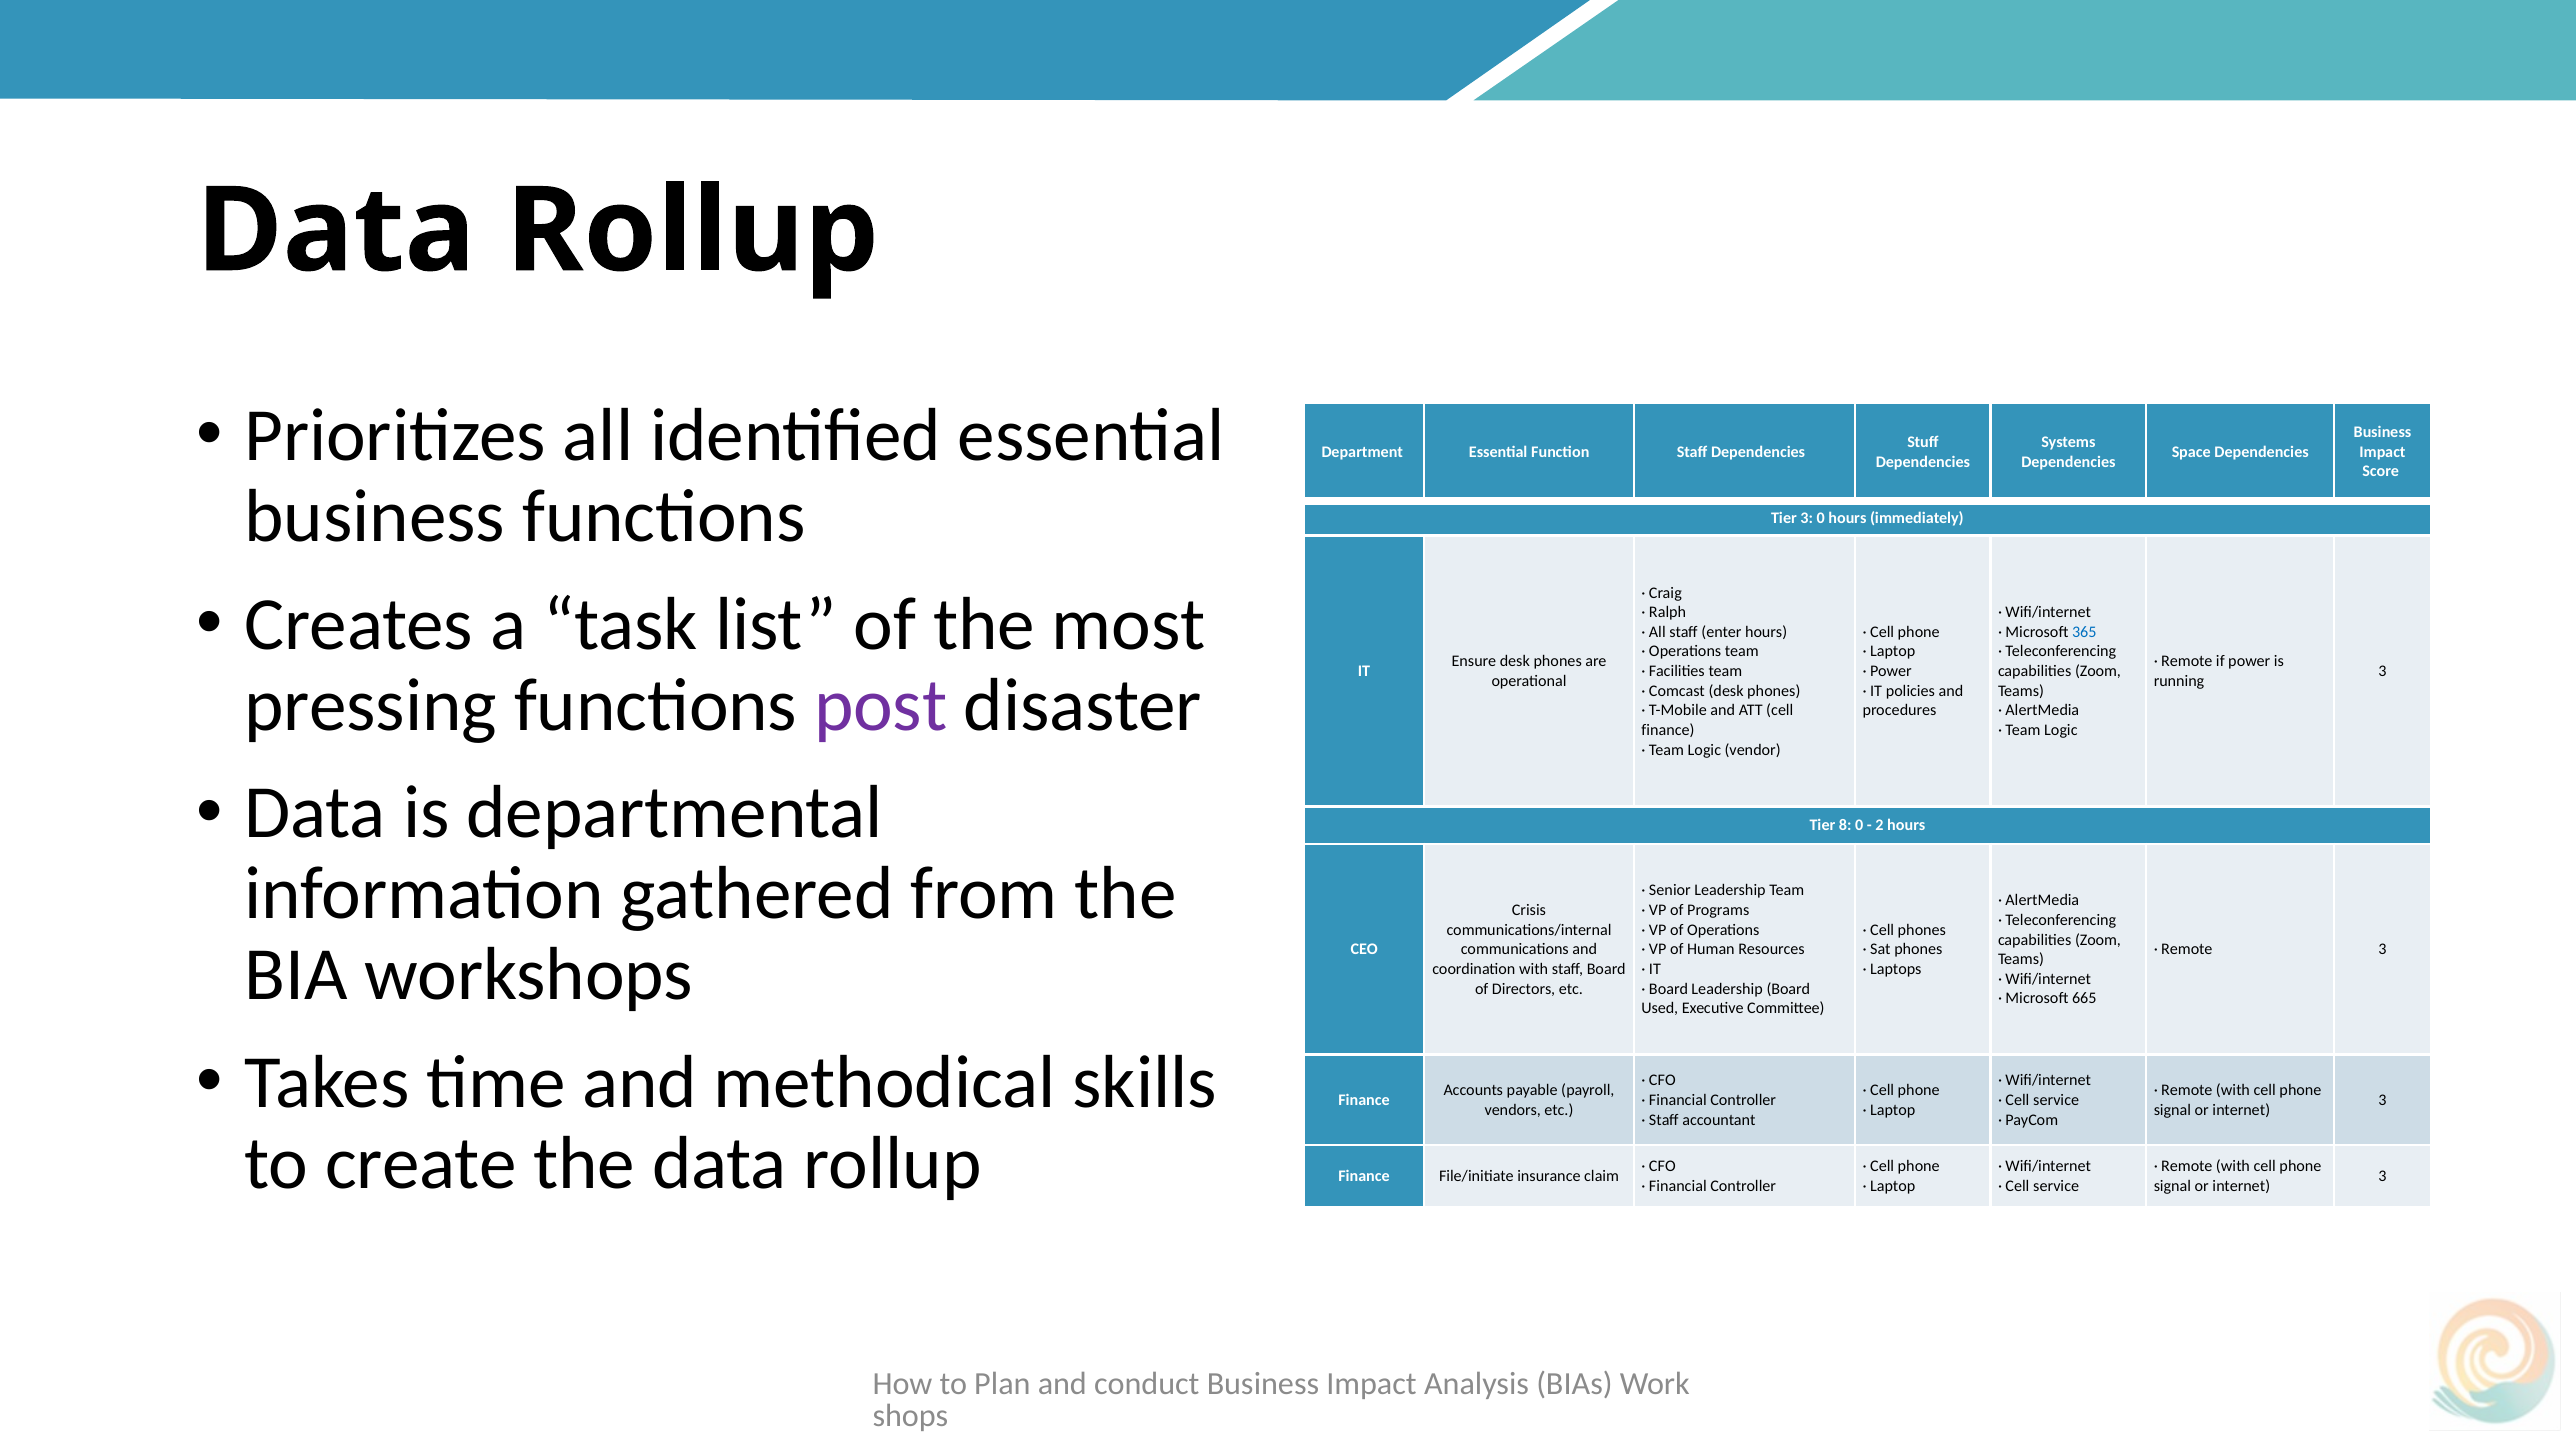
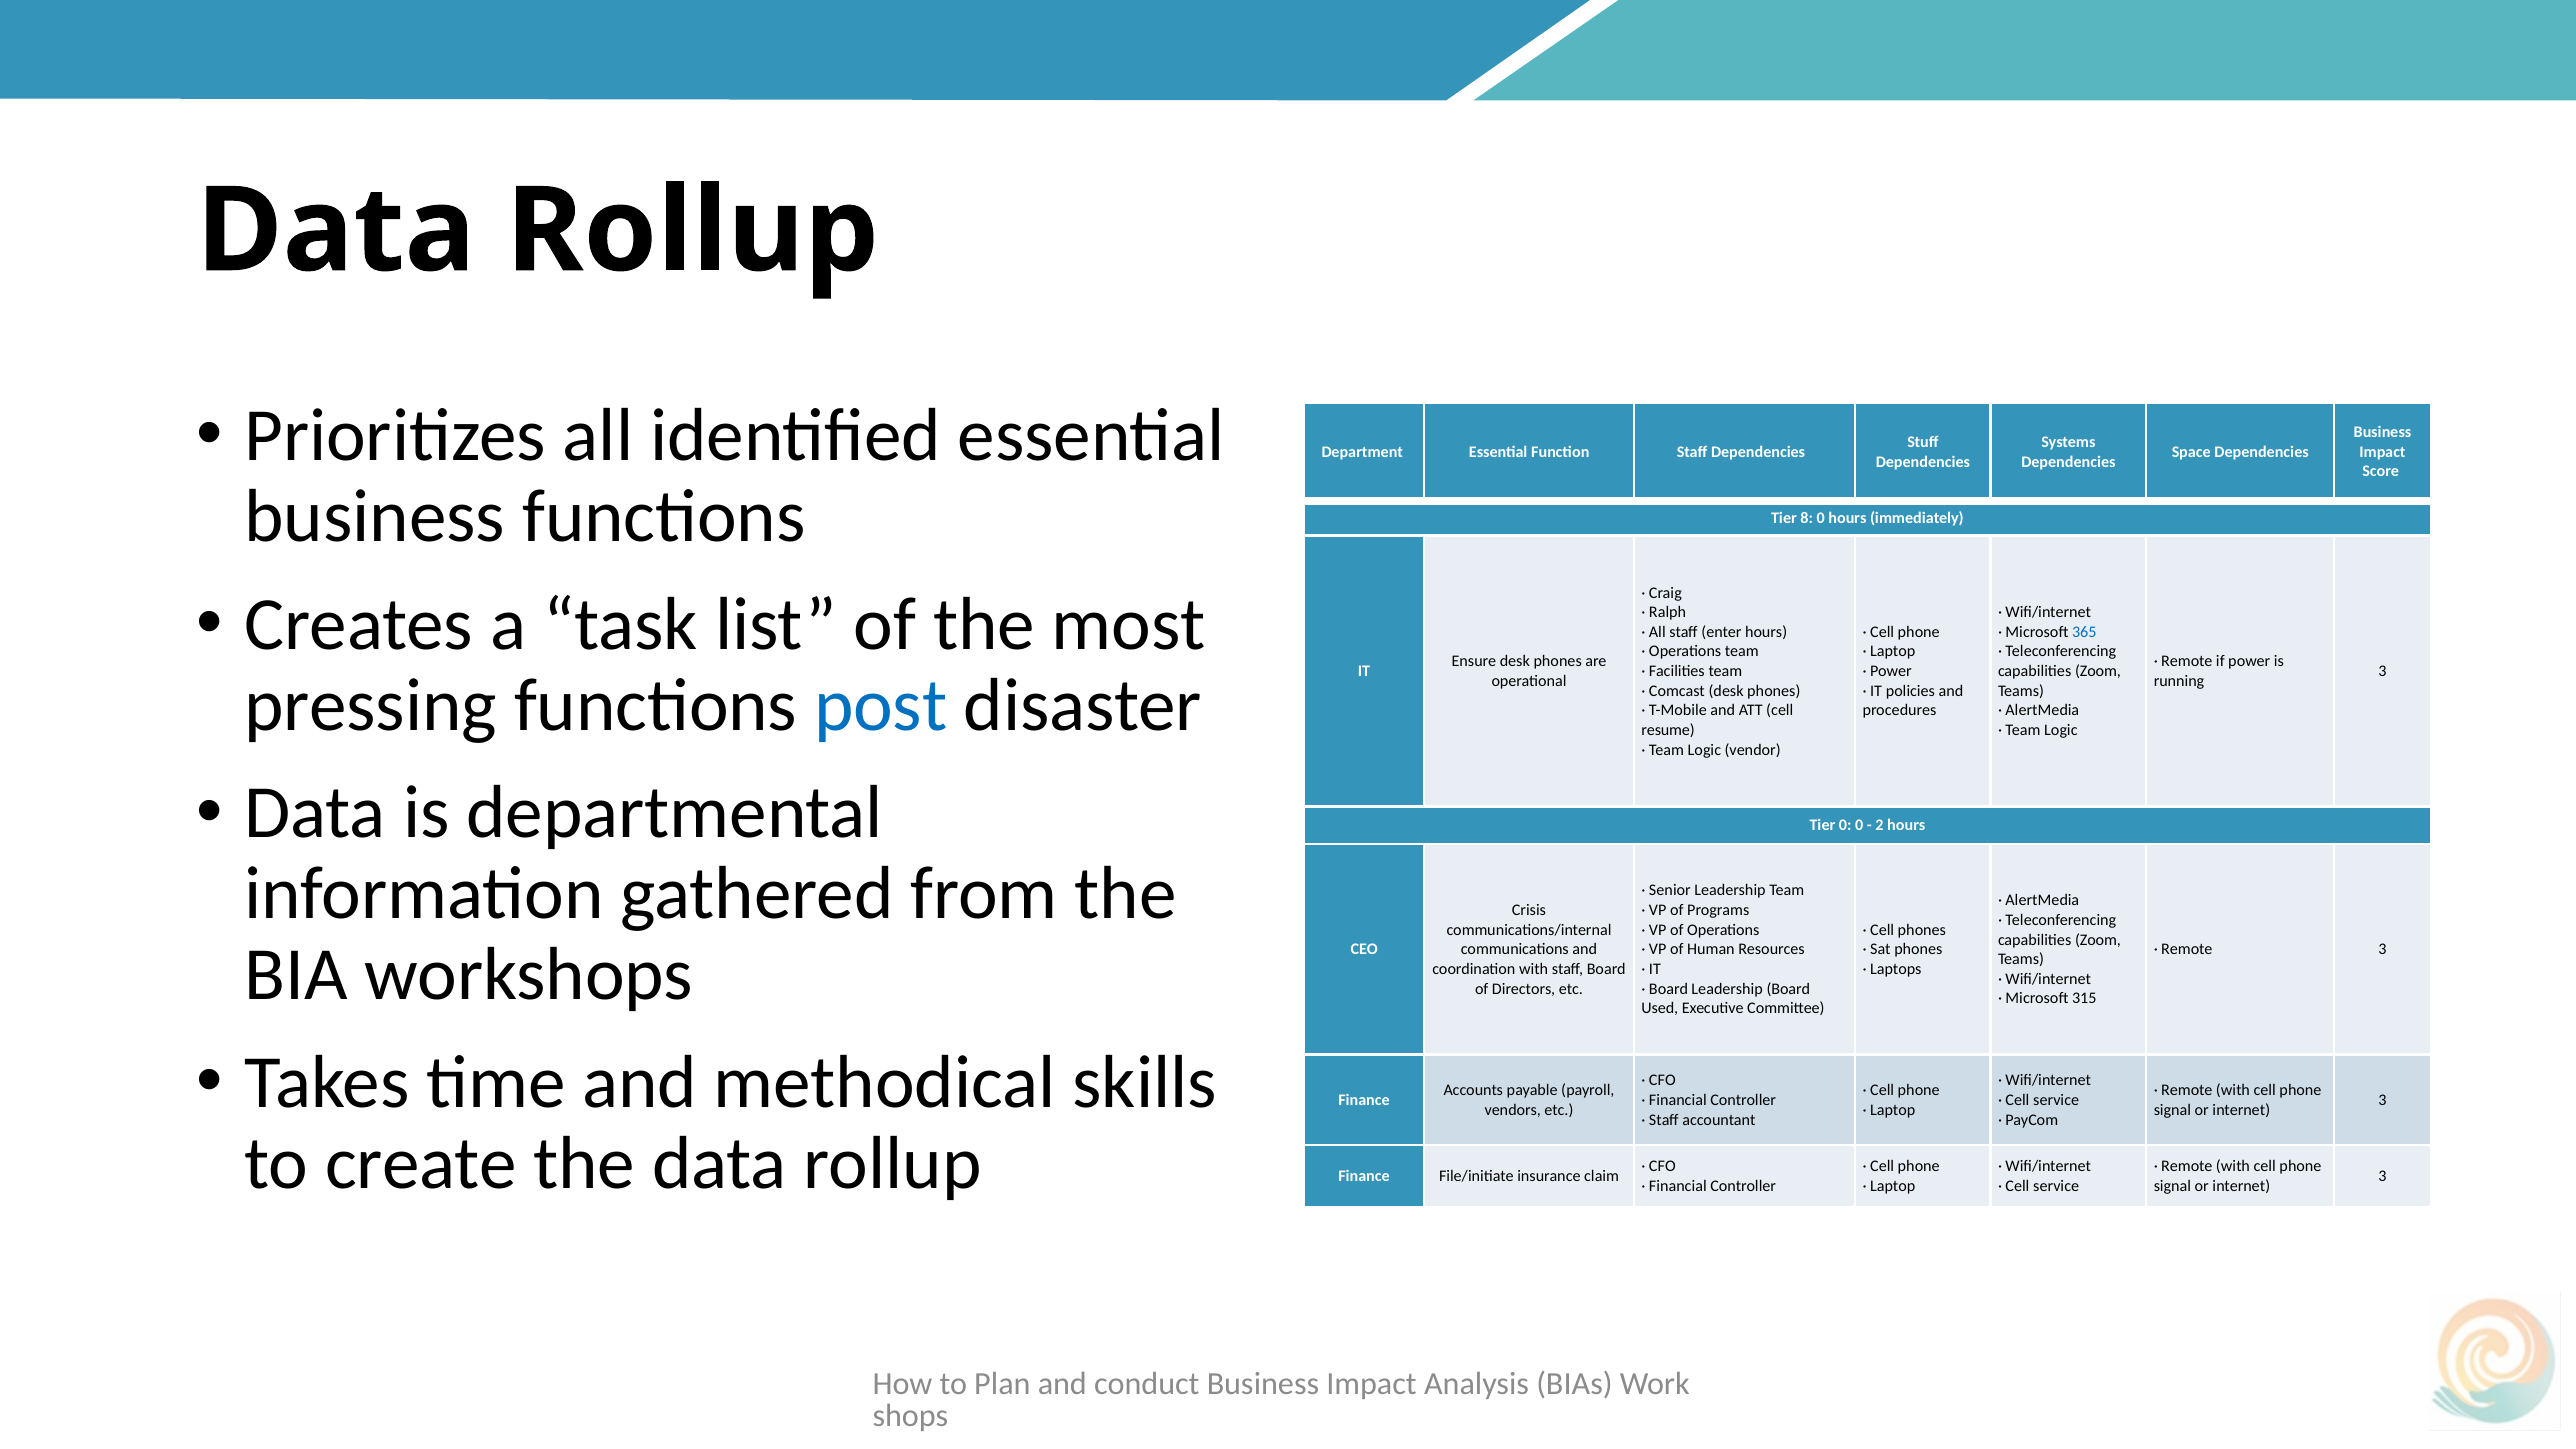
Tier 3: 3 -> 8 (1807, 518)
post colour: purple -> blue (881, 705)
finance: finance -> resume (1668, 730)
Tier 8: 8 -> 0 (1845, 825)
665: 665 -> 315 (2084, 999)
